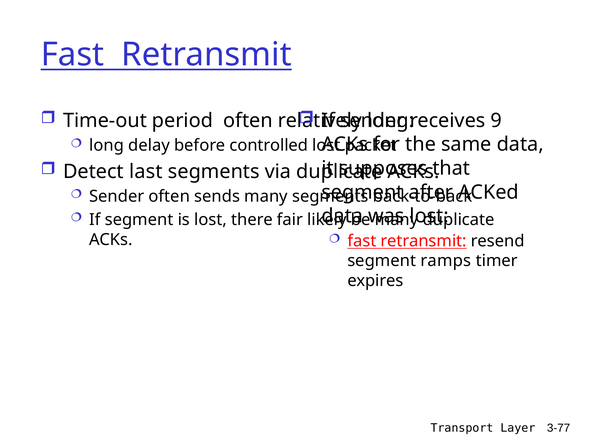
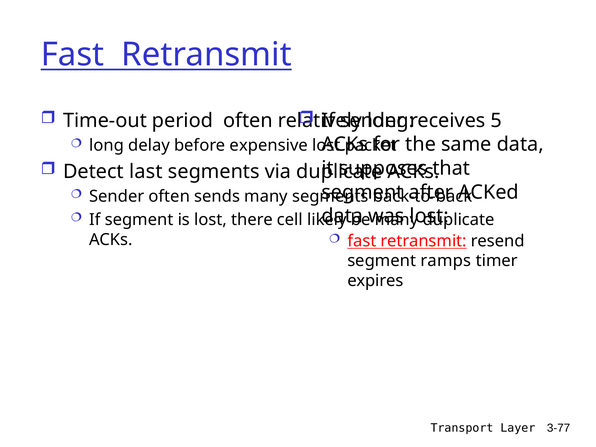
9: 9 -> 5 (496, 121)
controlled: controlled -> expensive (269, 146)
fair: fair -> cell (290, 220)
